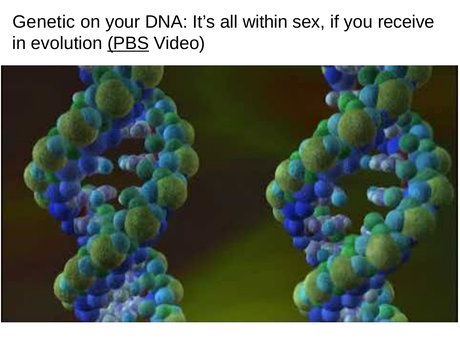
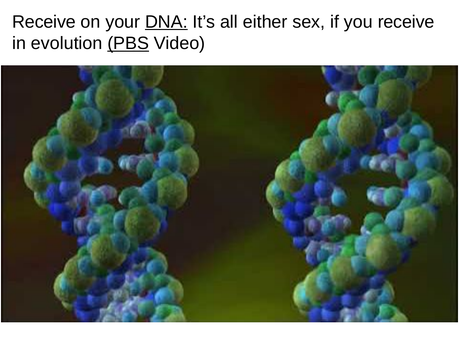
Genetic: Genetic -> Receive (44, 22)
DNA underline: none -> present (166, 22)
within: within -> either (265, 22)
